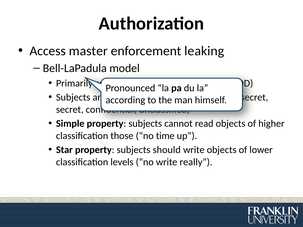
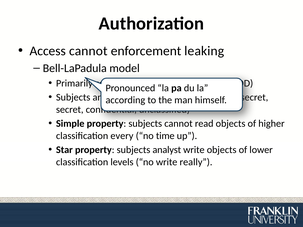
Access master: master -> cannot (88, 51)
those: those -> every (122, 136)
should: should -> analyst (167, 150)
